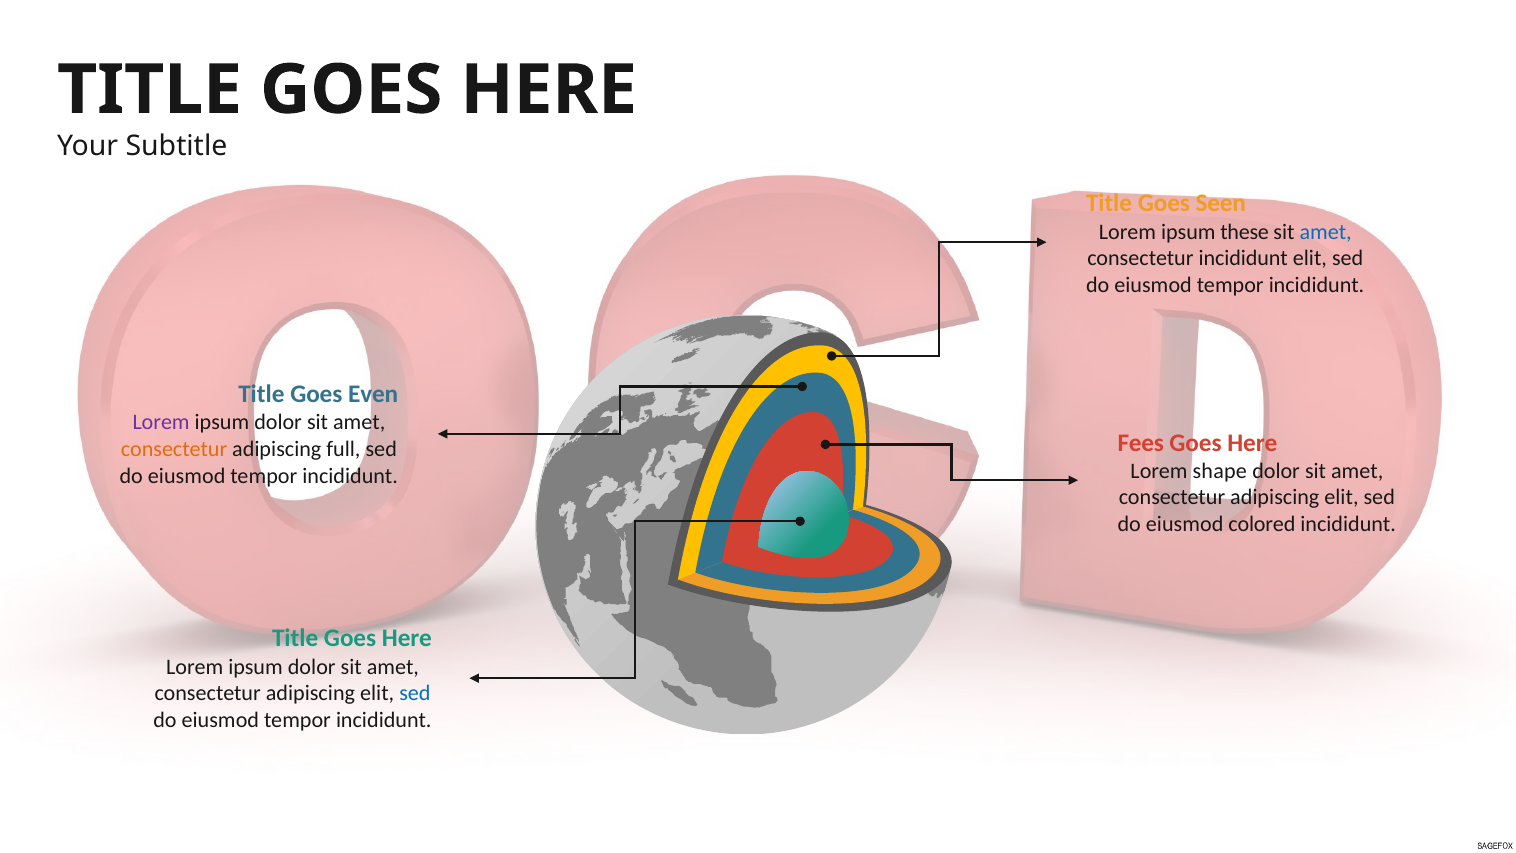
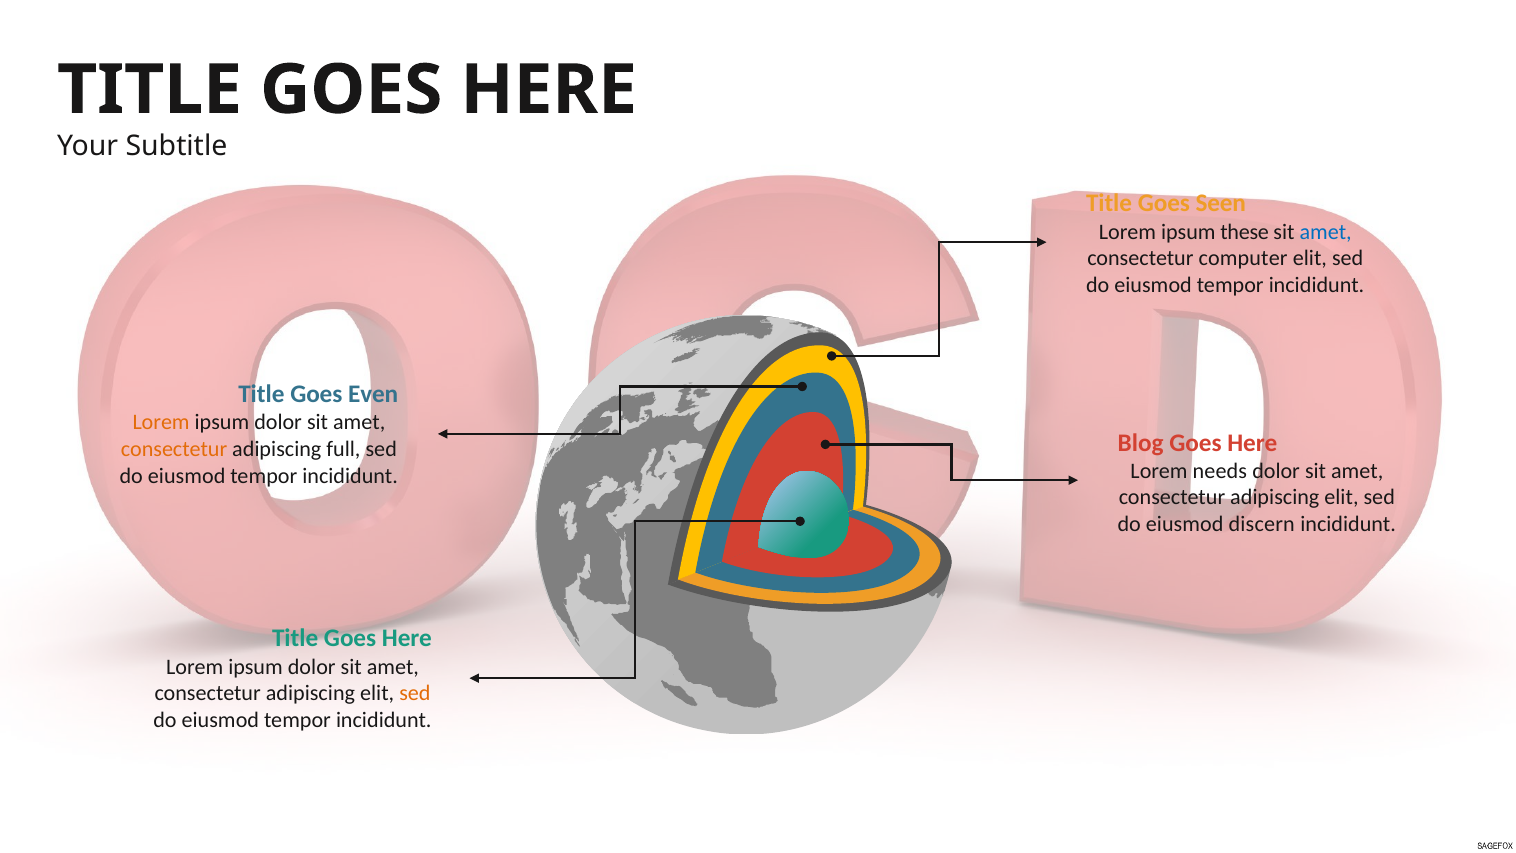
consectetur incididunt: incididunt -> computer (1243, 259)
Lorem colour: purple -> orange (161, 423)
Fees: Fees -> Blog (1141, 443)
shape: shape -> needs (1220, 471)
colored: colored -> discern (1262, 524)
sed colour: blue -> orange (415, 693)
